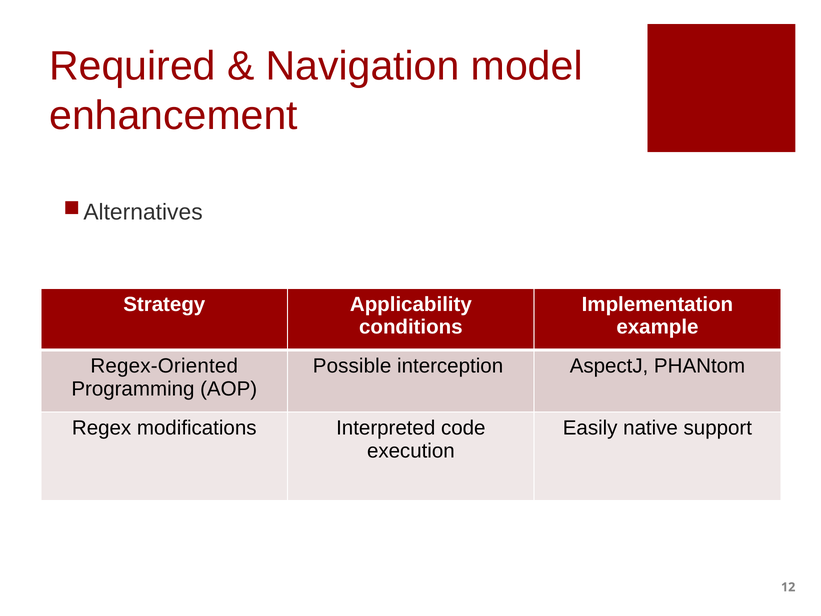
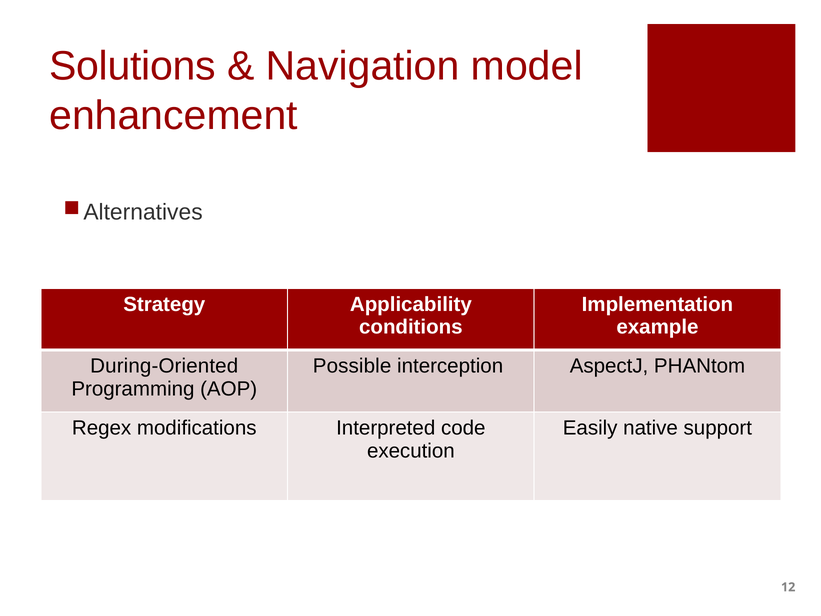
Required: Required -> Solutions (133, 66)
Regex-Oriented: Regex-Oriented -> During-Oriented (164, 366)
